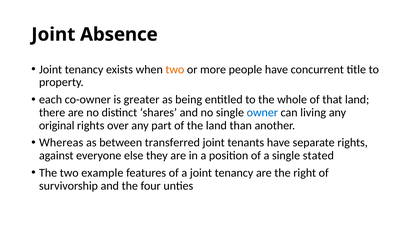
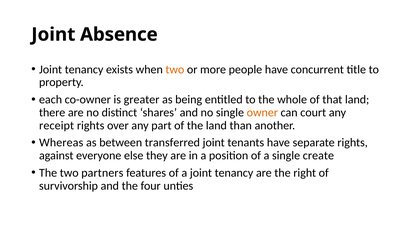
owner colour: blue -> orange (262, 113)
living: living -> court (313, 113)
original: original -> receipt (57, 126)
stated: stated -> create (318, 156)
example: example -> partners (102, 173)
